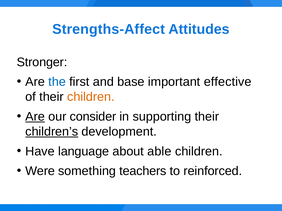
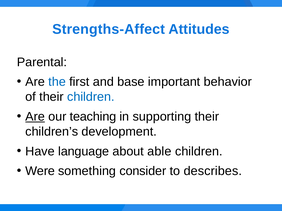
Stronger: Stronger -> Parental (42, 62)
effective: effective -> behavior (228, 82)
children colour: orange -> blue (91, 97)
consider: consider -> teaching (93, 117)
children’s underline: present -> none (52, 132)
teachers: teachers -> consider (143, 171)
reinforced: reinforced -> describes (213, 171)
